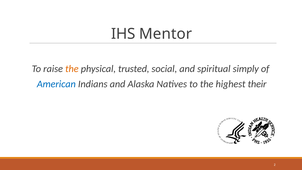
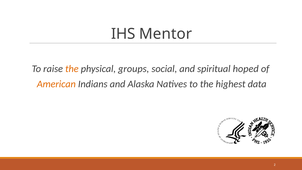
trusted: trusted -> groups (134, 69)
simply: simply -> hoped (246, 69)
American colour: blue -> orange (56, 84)
their: their -> data (257, 84)
